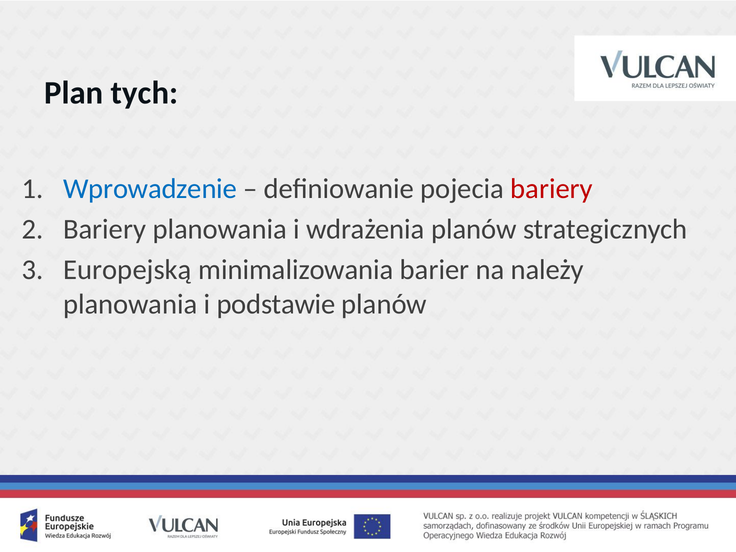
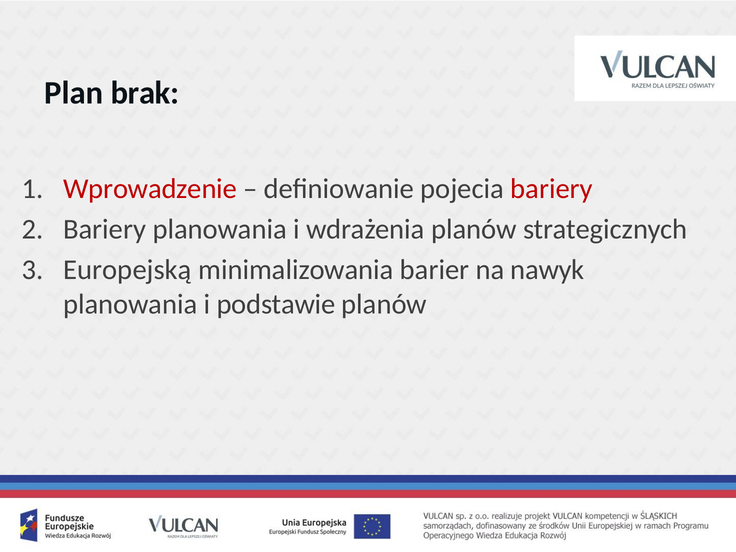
tych: tych -> brak (145, 93)
Wprowadzenie colour: blue -> red (150, 189)
należy: należy -> nawyk (547, 270)
